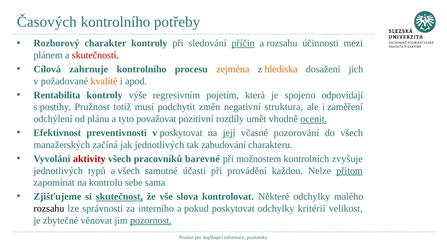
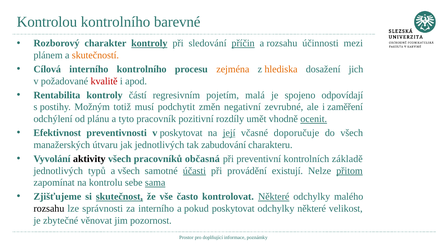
Časových: Časových -> Kontrolou (47, 22)
potřeby: potřeby -> barevné (177, 22)
kontroly underline: none -> present (149, 43)
skutečností colour: red -> orange (95, 55)
Cílová zahrnuje: zahrnuje -> interního (89, 69)
kvalitě colour: orange -> red (104, 81)
výše: výše -> částí (138, 95)
která: která -> malá (255, 95)
Pružnost: Pružnost -> Možným (92, 107)
struktura: struktura -> zevrubné (284, 107)
považovat: považovat -> pracovník (156, 119)
pozorování: pozorování -> doporučuje (296, 133)
začíná: začíná -> útvaru (105, 145)
aktivity colour: red -> black (89, 158)
barevné: barevné -> občasná (202, 158)
možnostem: možnostem -> preventivní (259, 158)
zvyšuje: zvyšuje -> základě (347, 158)
účasti underline: none -> present (194, 170)
každou: každou -> existují (287, 170)
sama underline: none -> present (155, 182)
slova: slova -> často (187, 196)
Některé underline: none -> present (274, 196)
odchylky kritérií: kritérií -> některé (312, 208)
pozornost underline: present -> none (151, 220)
